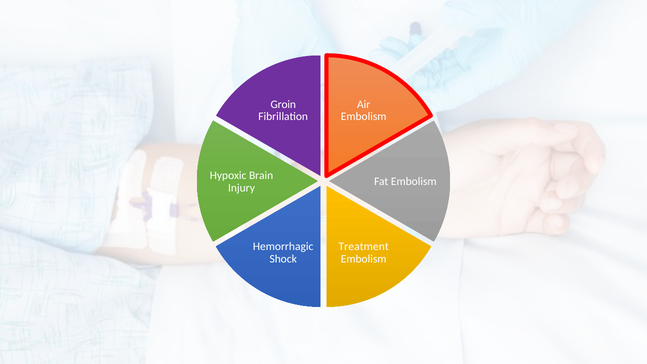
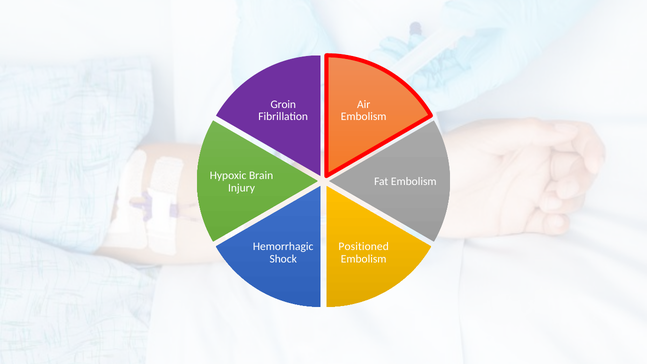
Treatment: Treatment -> Positioned (364, 247)
